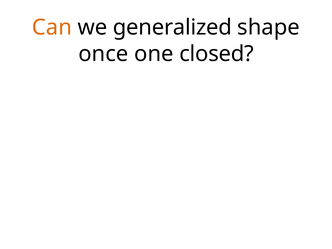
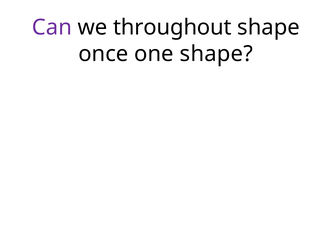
Can colour: orange -> purple (52, 27)
generalized: generalized -> throughout (172, 27)
one closed: closed -> shape (216, 54)
